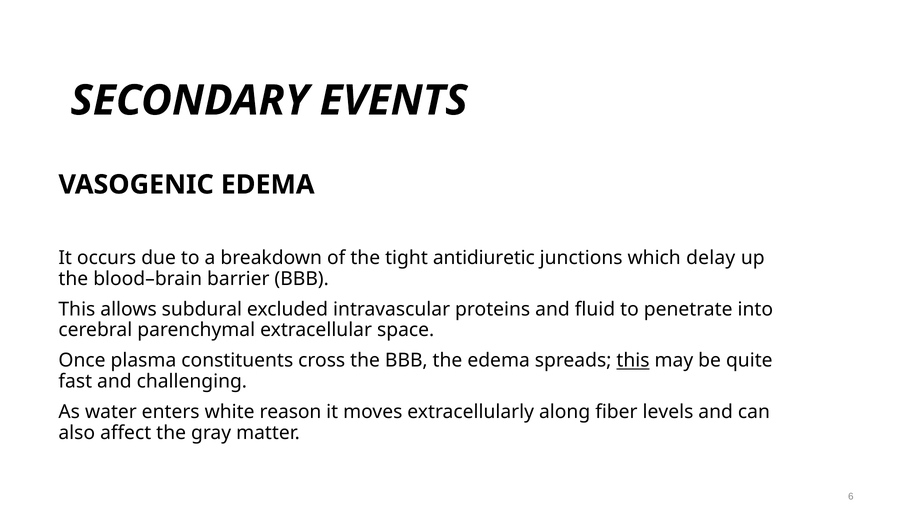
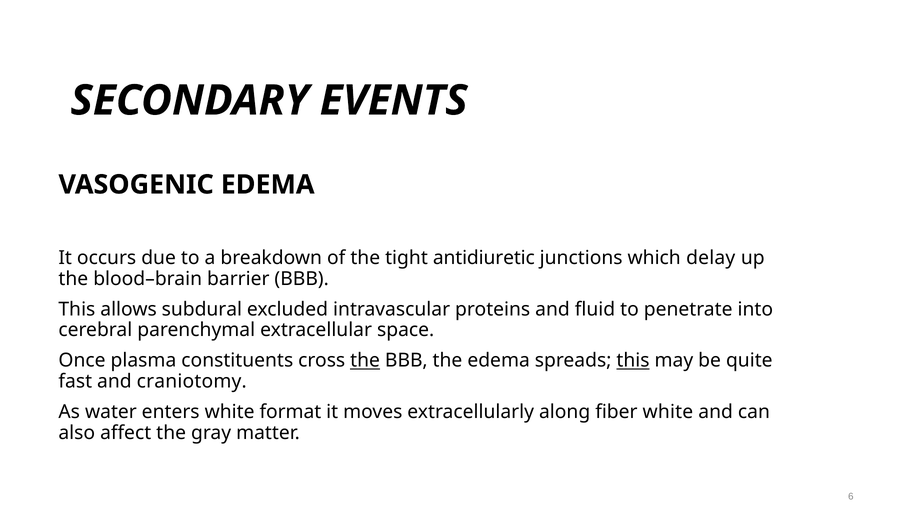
the underline: none -> present (365, 360)
challenging: challenging -> craniotomy (192, 381)
reason: reason -> format (290, 412)
fiber levels: levels -> white (668, 412)
